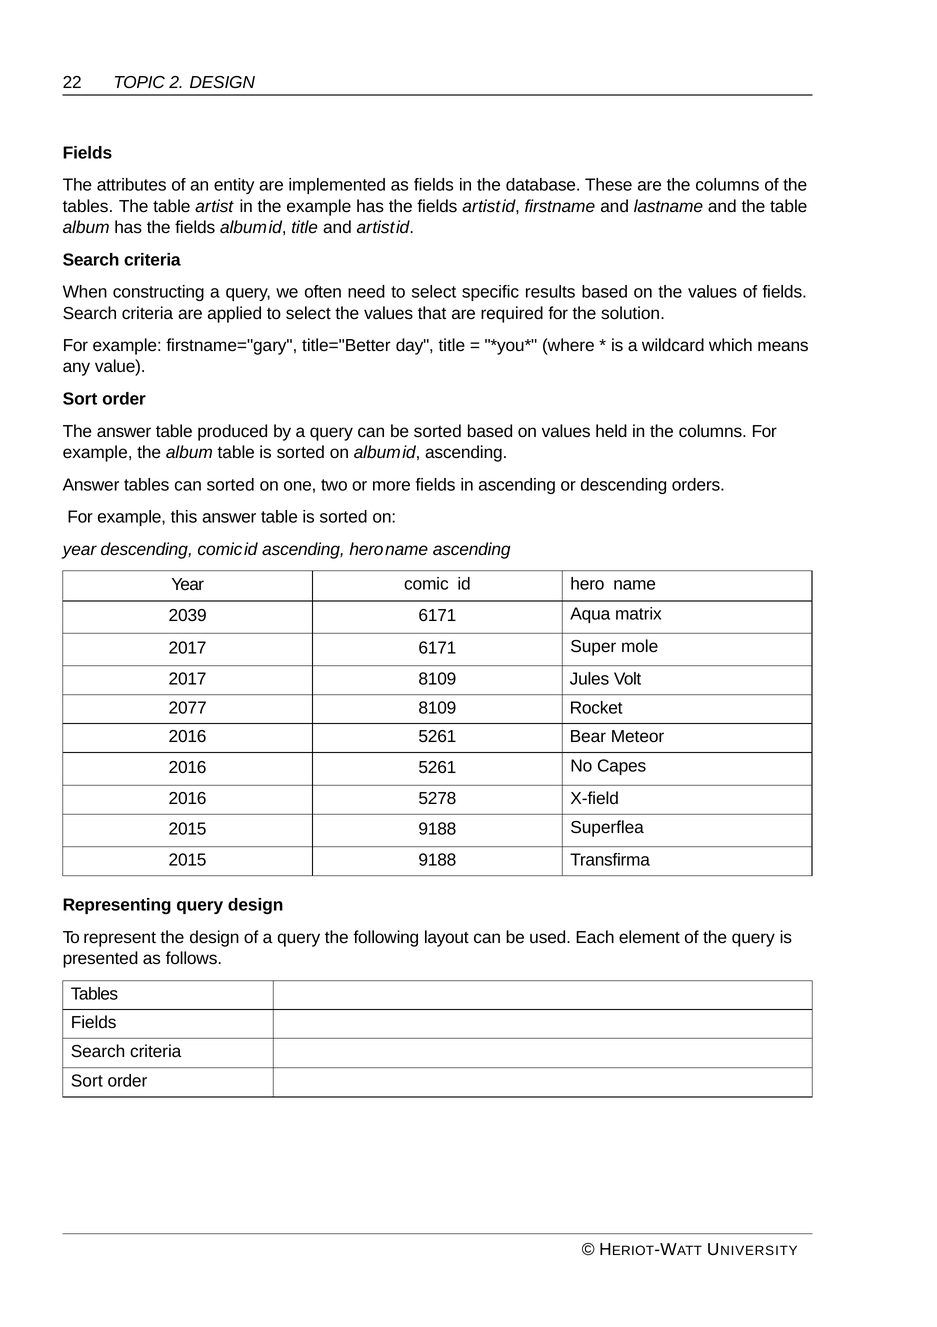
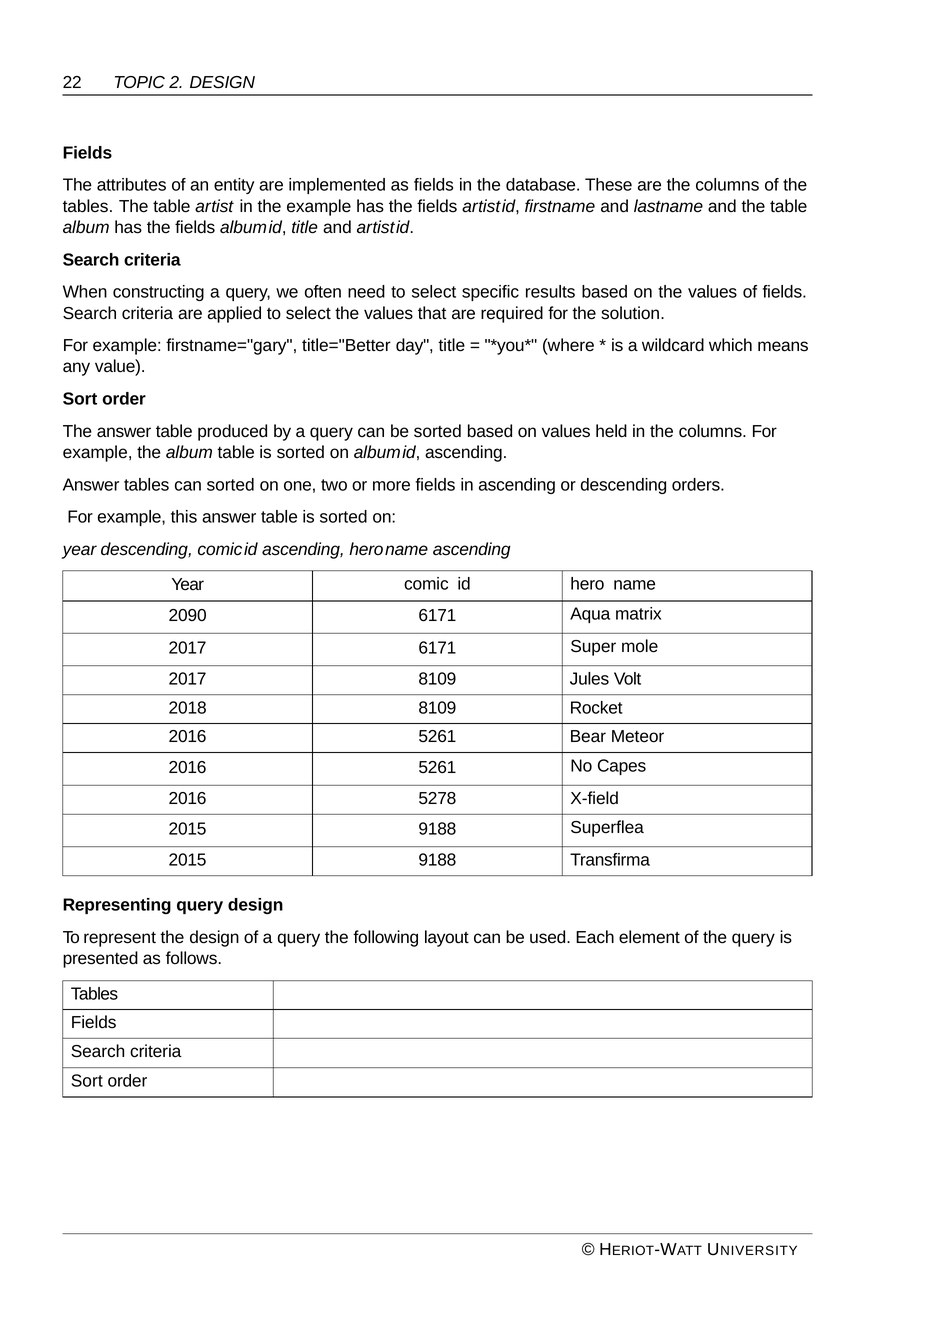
2039: 2039 -> 2090 (188, 615)
2077: 2077 -> 2018 (188, 707)
